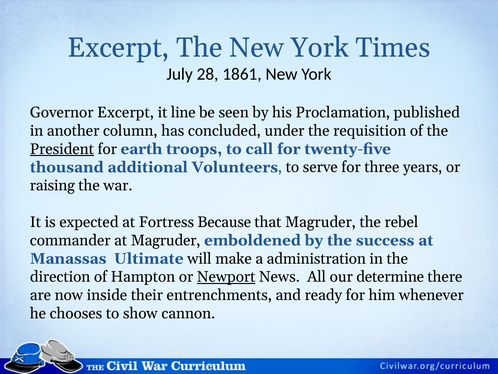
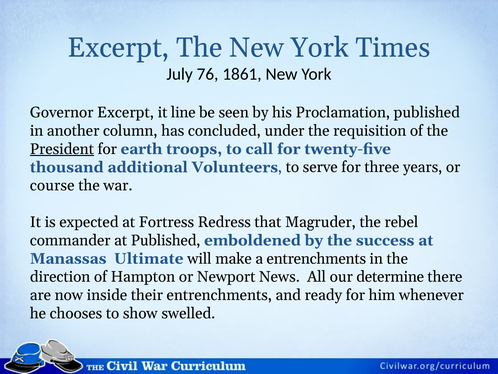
28: 28 -> 76 (208, 74)
raising: raising -> course (52, 185)
Because: Because -> Redress (224, 222)
at Magruder: Magruder -> Published (166, 240)
a administration: administration -> entrenchments (316, 258)
Newport underline: present -> none (226, 277)
cannon: cannon -> swelled (188, 313)
